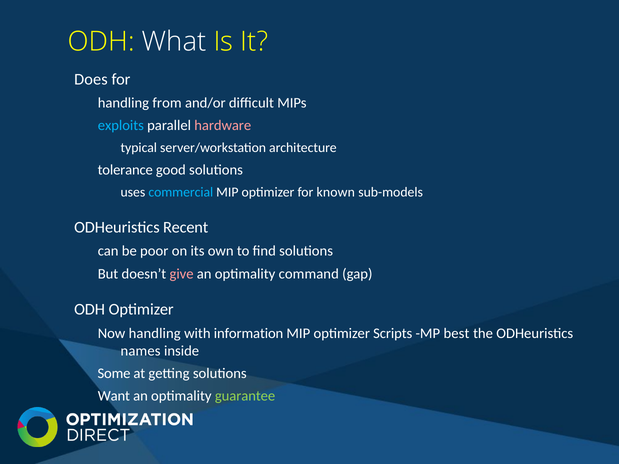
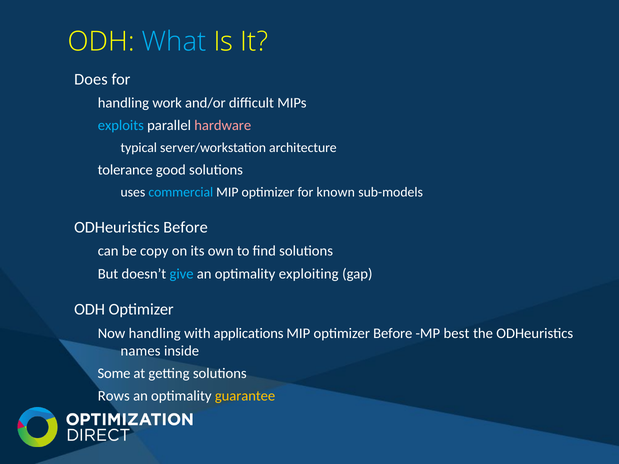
What colour: white -> light blue (174, 42)
from: from -> work (167, 103)
ODHeuristics Recent: Recent -> Before (186, 228)
poor: poor -> copy (154, 251)
give colour: pink -> light blue (182, 274)
command: command -> exploiting (309, 274)
information: information -> applications (249, 333)
optimizer Scripts: Scripts -> Before (393, 333)
Want: Want -> Rows (114, 396)
guarantee colour: light green -> yellow (245, 396)
